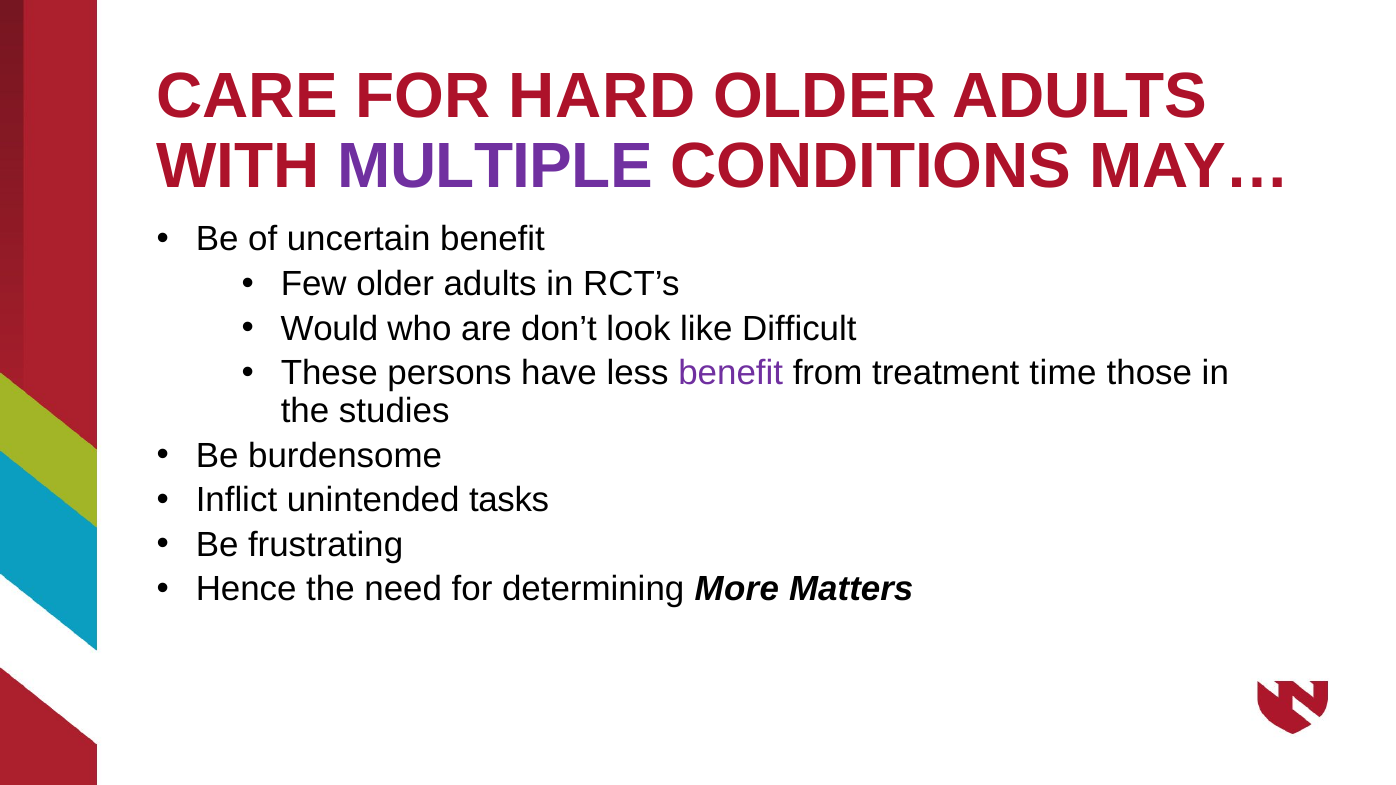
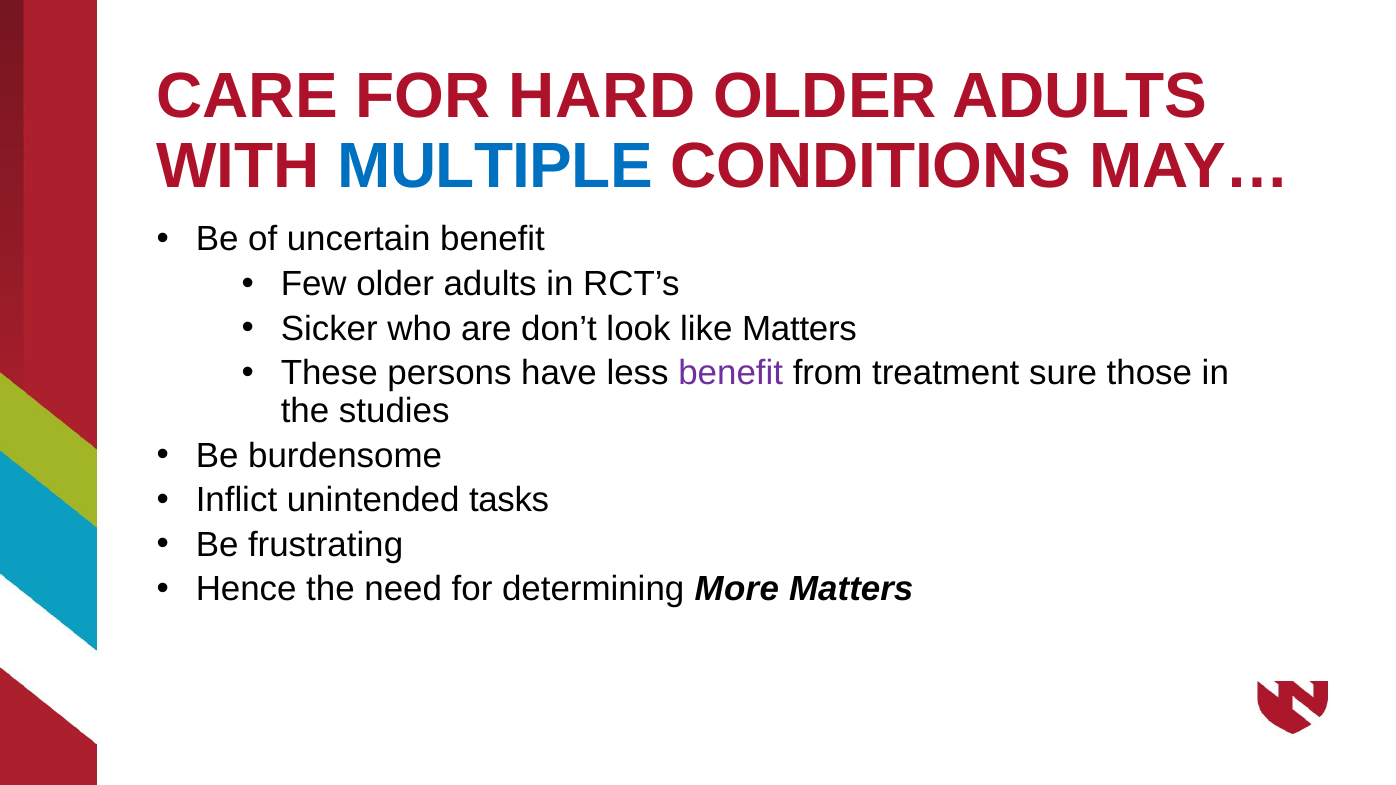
MULTIPLE colour: purple -> blue (495, 166)
Would: Would -> Sicker (329, 329)
like Difficult: Difficult -> Matters (800, 329)
time: time -> sure (1063, 373)
